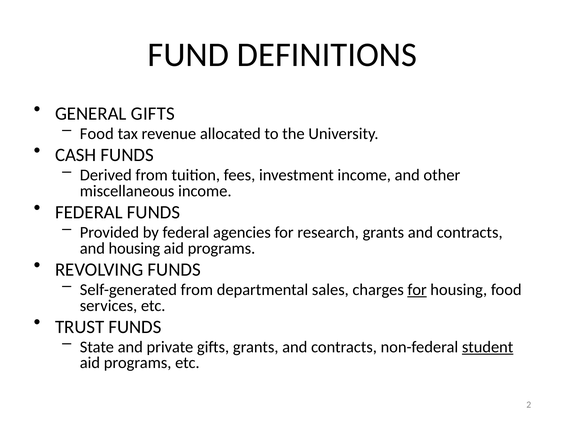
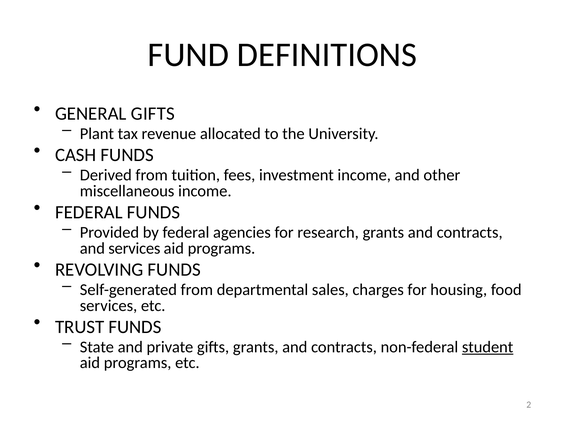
Food: Food -> Plant (97, 134)
and housing: housing -> services (134, 248)
for underline: present -> none (417, 290)
